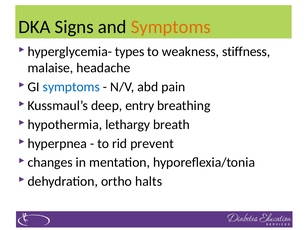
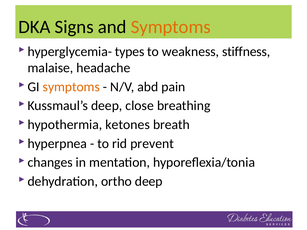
symptoms colour: blue -> orange (71, 87)
entry: entry -> close (140, 106)
lethargy: lethargy -> ketones (128, 125)
ortho halts: halts -> deep (149, 182)
